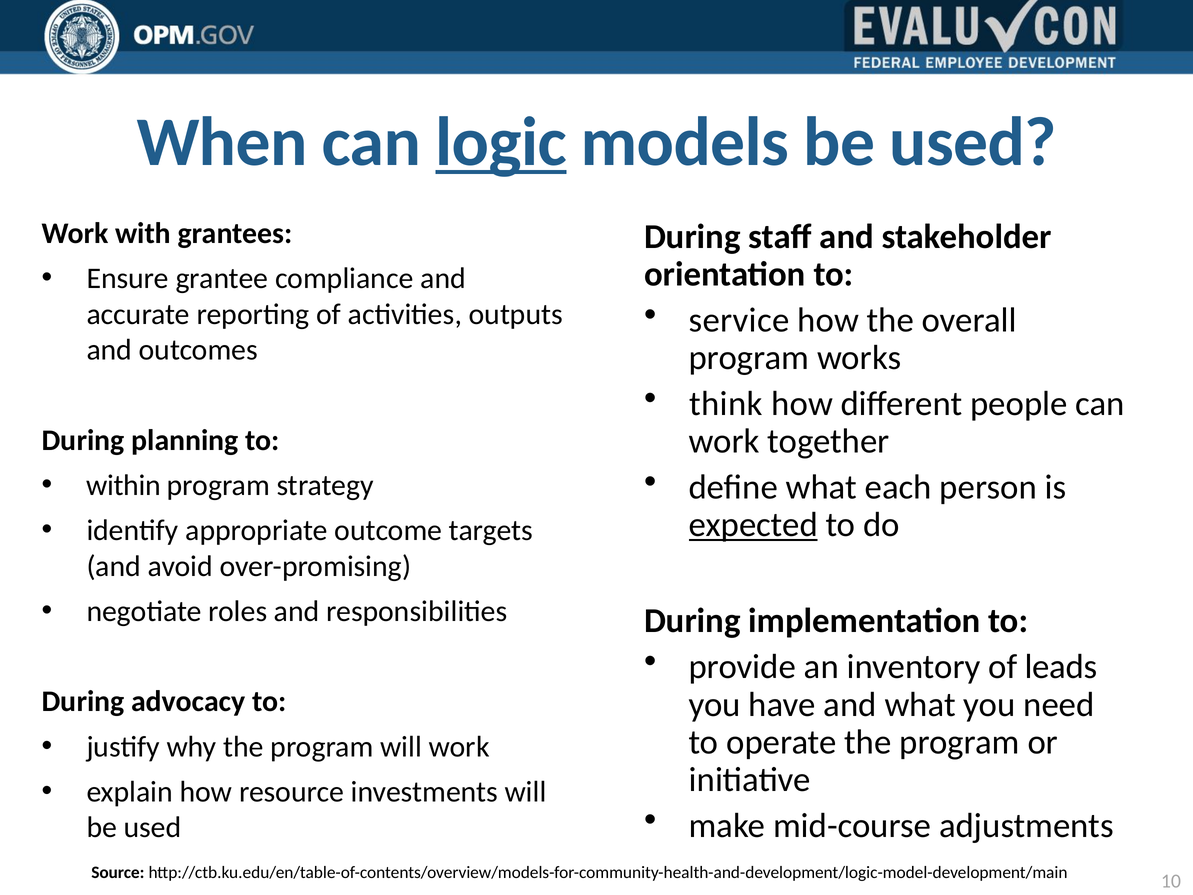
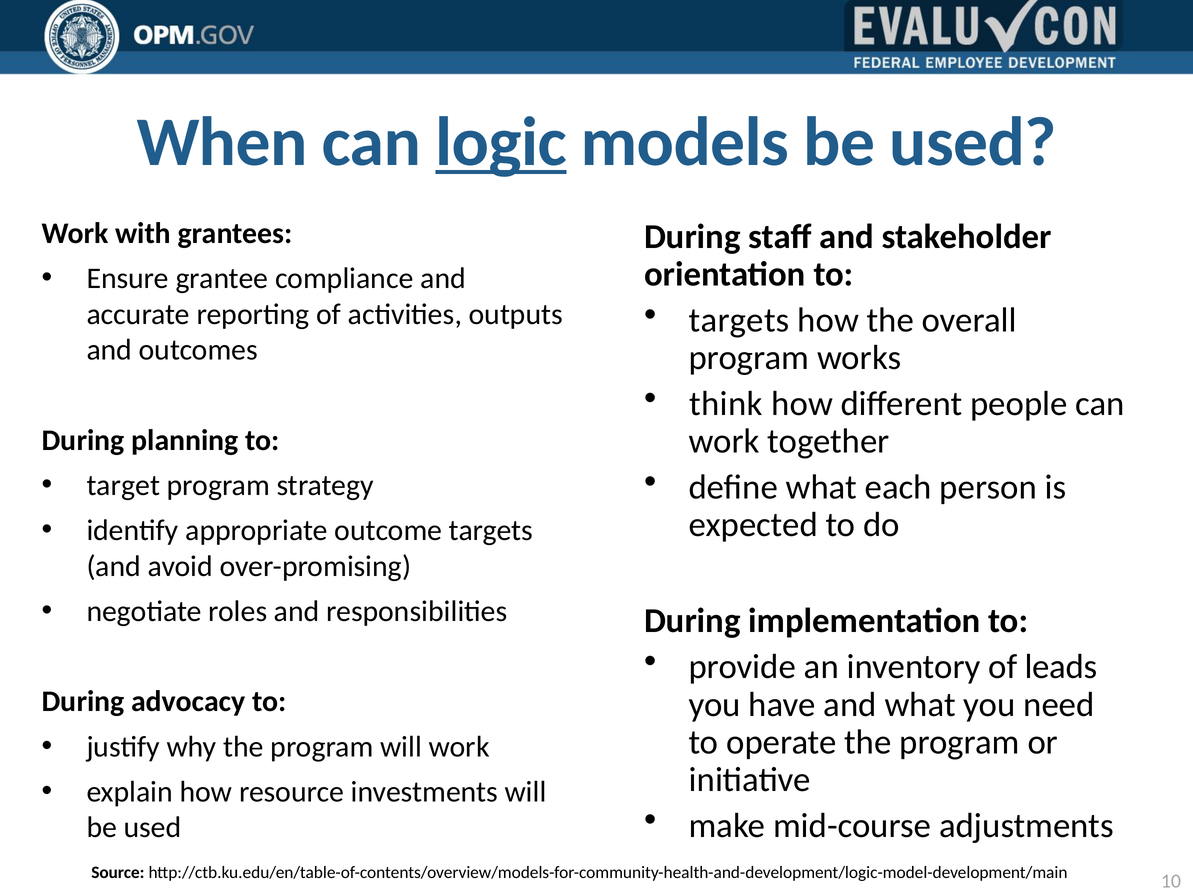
service: service -> targets (739, 320)
within: within -> target (123, 485)
expected underline: present -> none (753, 525)
